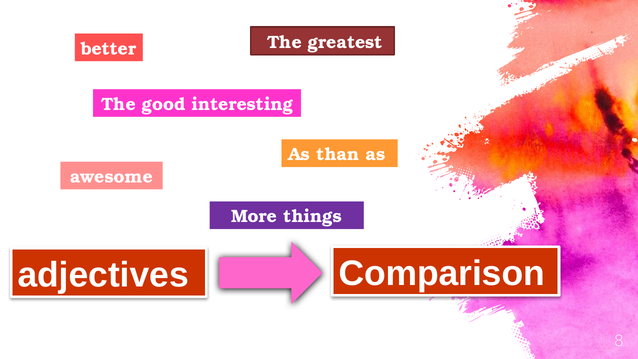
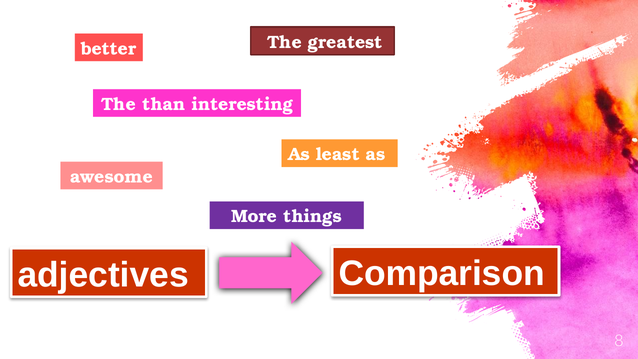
good: good -> than (164, 104)
than: than -> least (338, 154)
